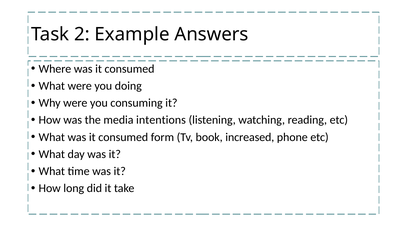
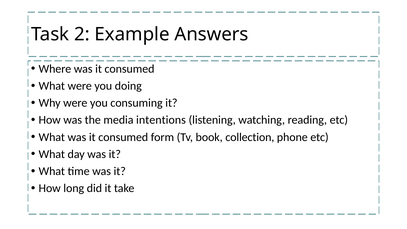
increased: increased -> collection (250, 137)
